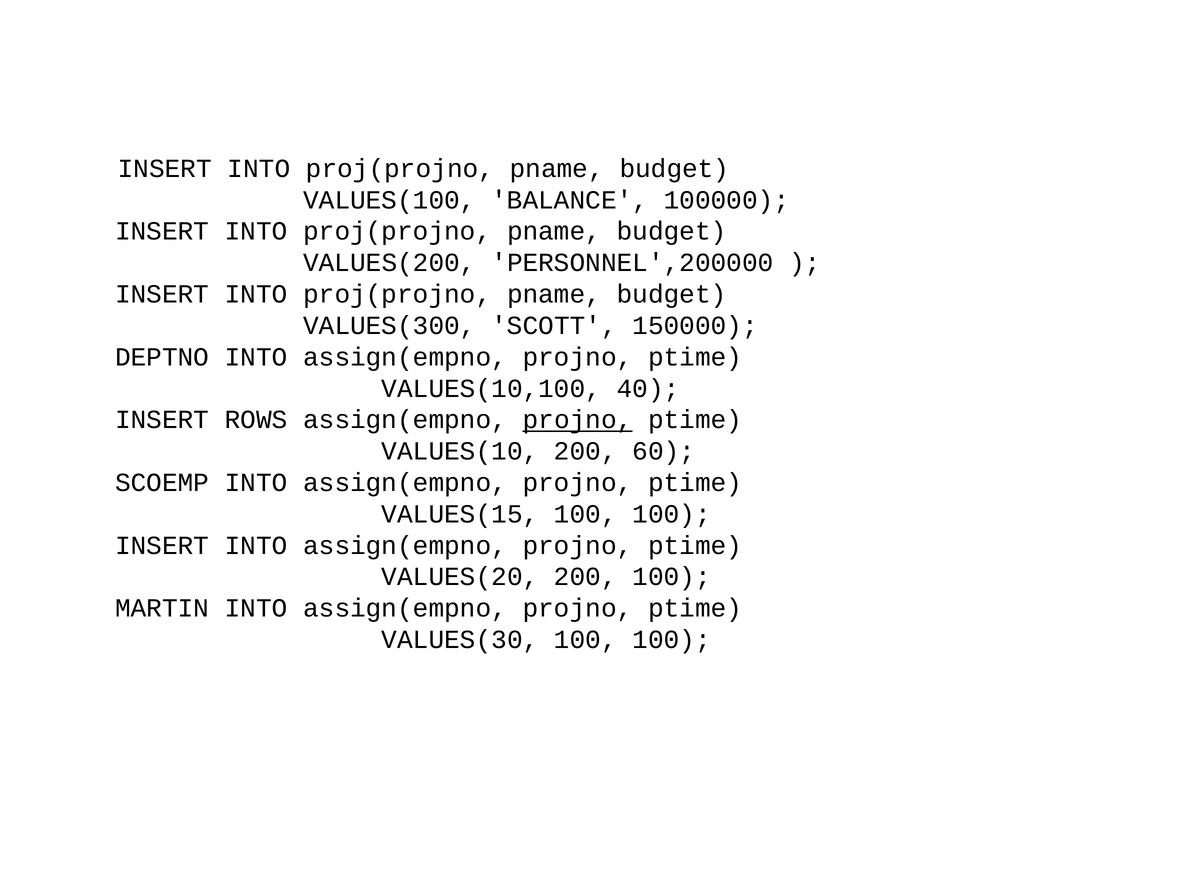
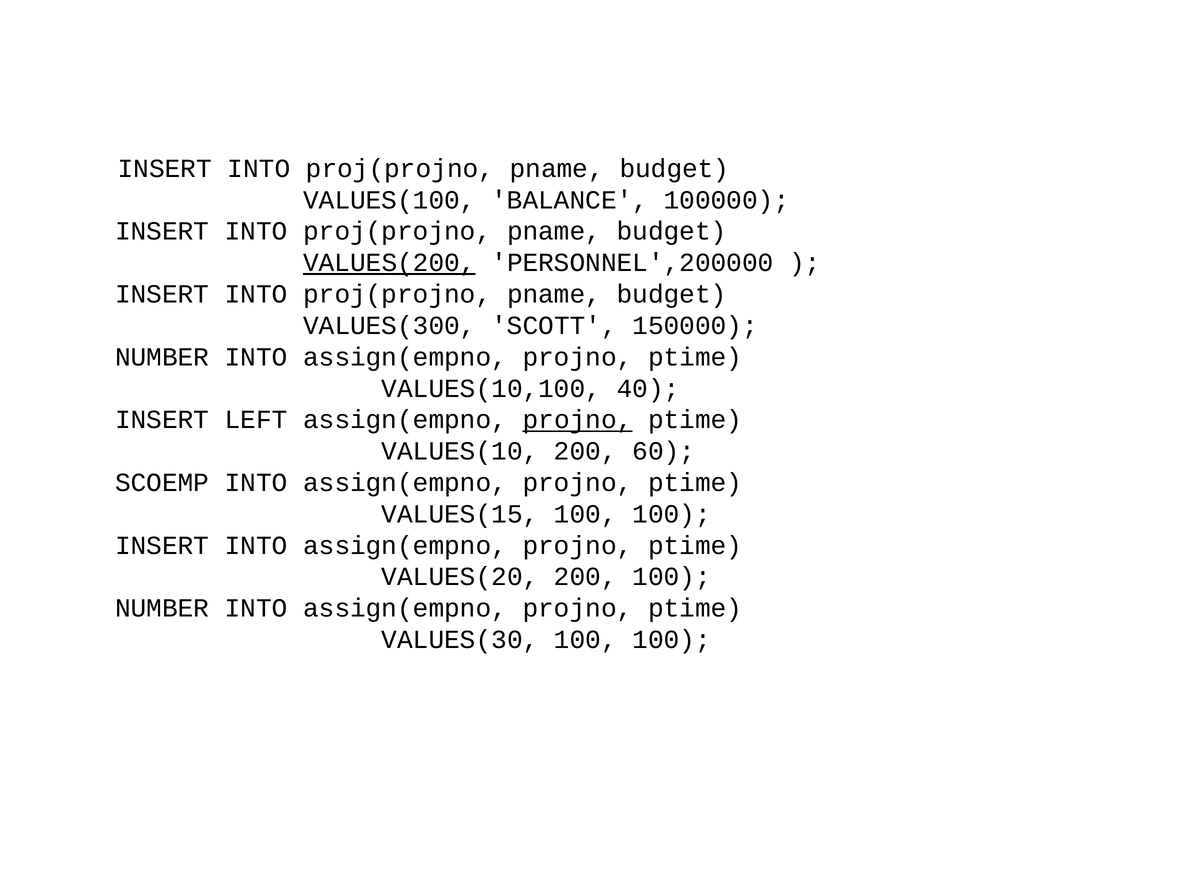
VALUES(200 underline: none -> present (389, 263)
DEPTNO: DEPTNO -> NUMBER (162, 357)
ROWS: ROWS -> LEFT (256, 420)
MARTIN: MARTIN -> NUMBER (162, 608)
